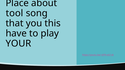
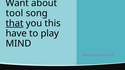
Place: Place -> Want (17, 3)
that underline: none -> present (15, 23)
YOUR: YOUR -> MIND (18, 44)
